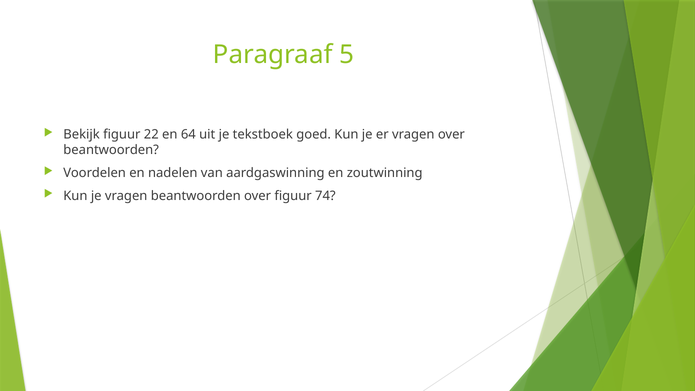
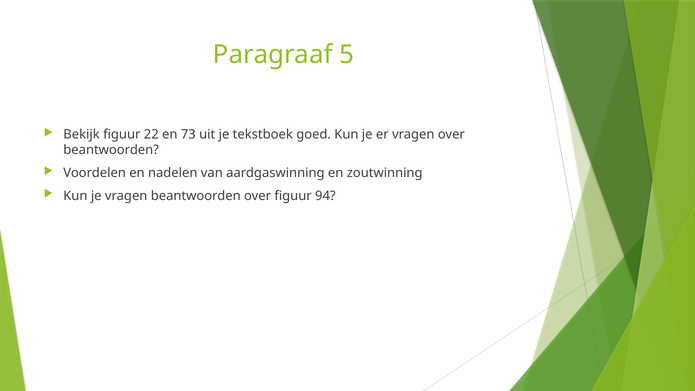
64: 64 -> 73 (188, 135)
74: 74 -> 94 (325, 196)
